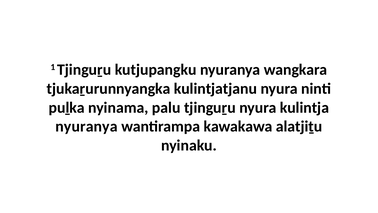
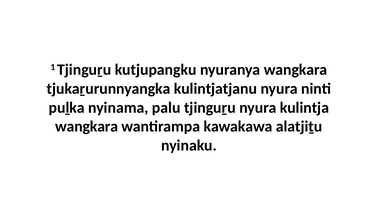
nyuranya: nyuranya -> wangkara (87, 126)
